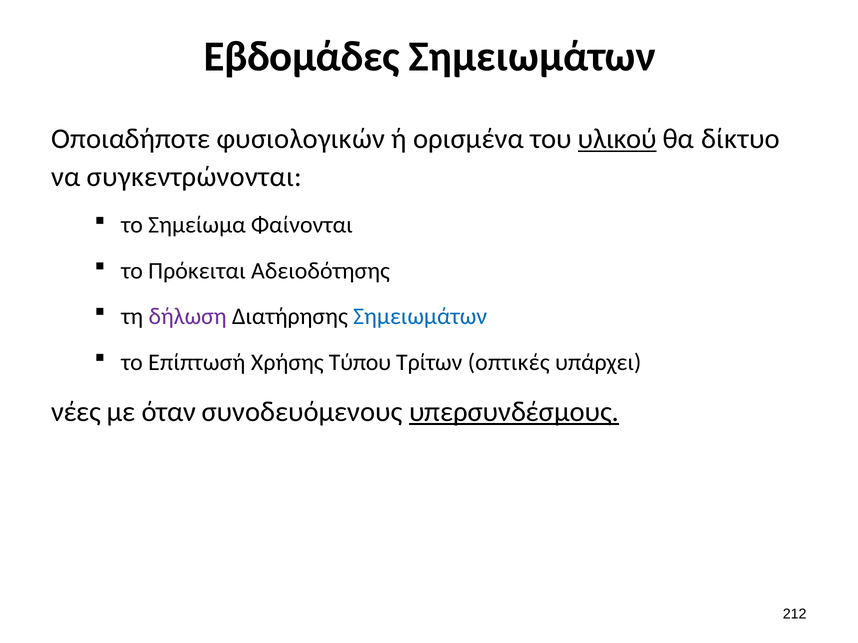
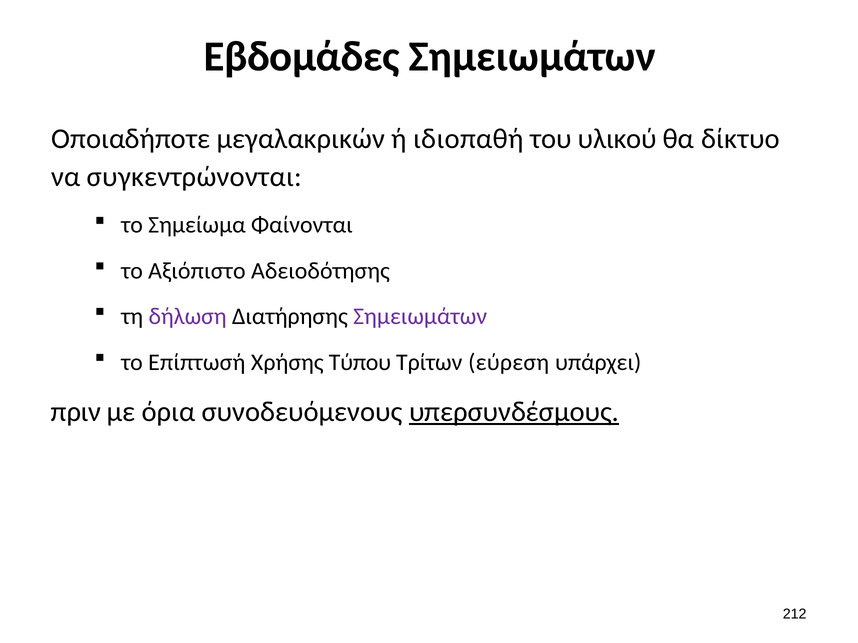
φυσιολογικών: φυσιολογικών -> μεγαλακρικών (301, 139)
ορισμένα: ορισμένα -> ιδιοπαθή (468, 139)
υλικού underline: present -> none (617, 139)
Πρόκειται: Πρόκειται -> Αξιόπιστο (197, 271)
Σημειωμάτων colour: blue -> purple (420, 317)
οπτικές: οπτικές -> εύρεση (509, 362)
νέες: νέες -> πριν (76, 412)
όταν: όταν -> όρια (169, 412)
